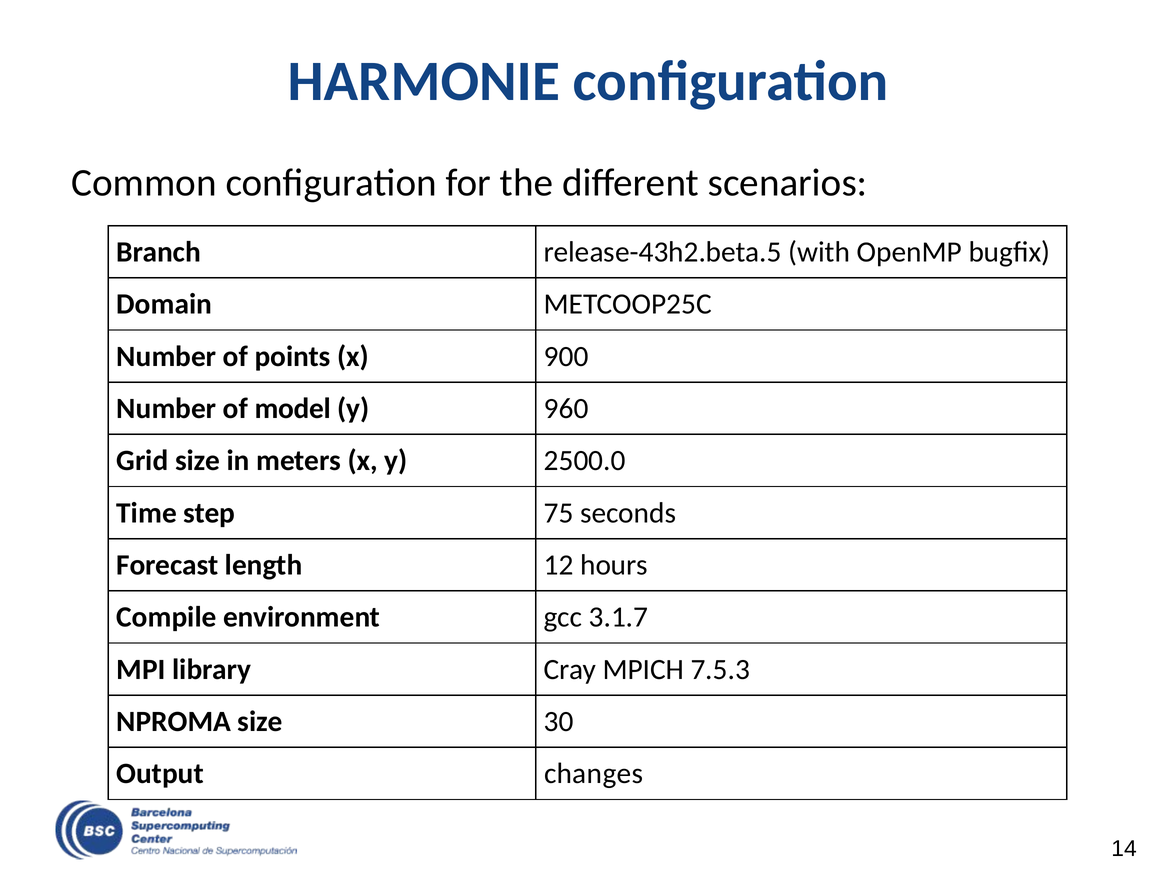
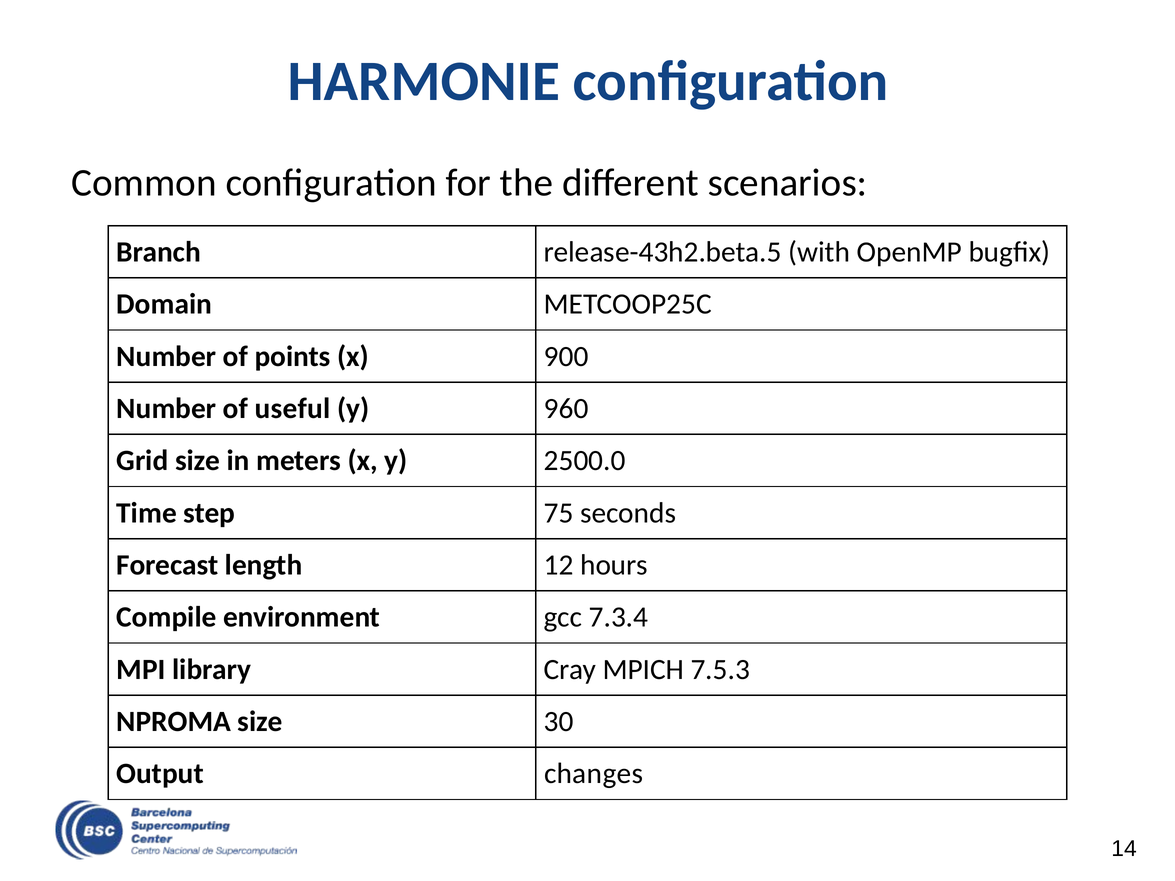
model: model -> useful (293, 409)
3.1.7: 3.1.7 -> 7.3.4 (619, 617)
